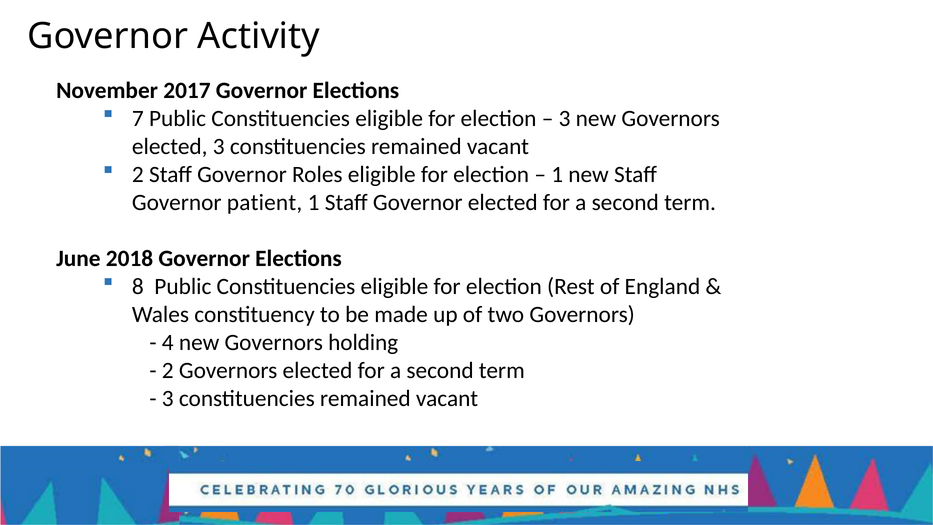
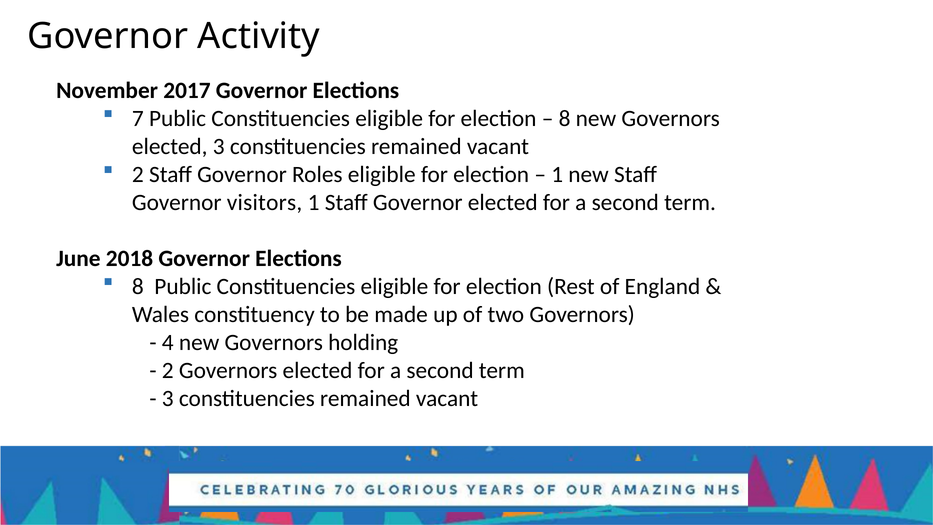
3: 3 -> 8 (565, 118)
patient: patient -> visitors (265, 202)
